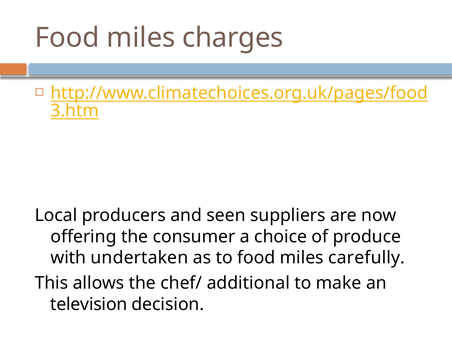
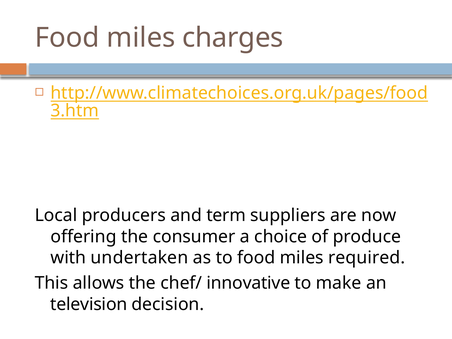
seen: seen -> term (226, 215)
carefully: carefully -> required (367, 258)
additional: additional -> innovative (248, 283)
